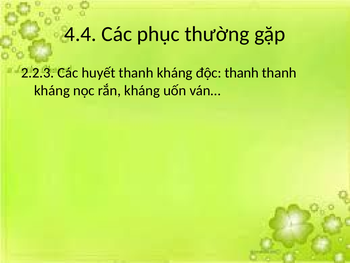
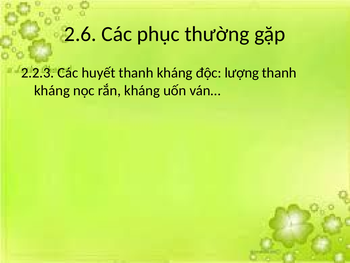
4.4: 4.4 -> 2.6 (80, 34)
độc thanh: thanh -> lượng (242, 73)
